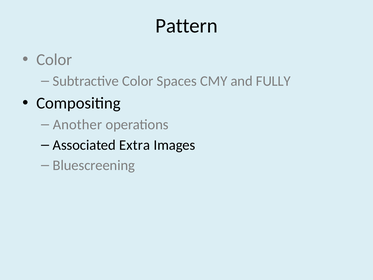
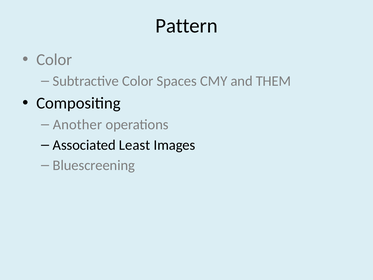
FULLY: FULLY -> THEM (273, 81)
Extra: Extra -> Least (135, 145)
